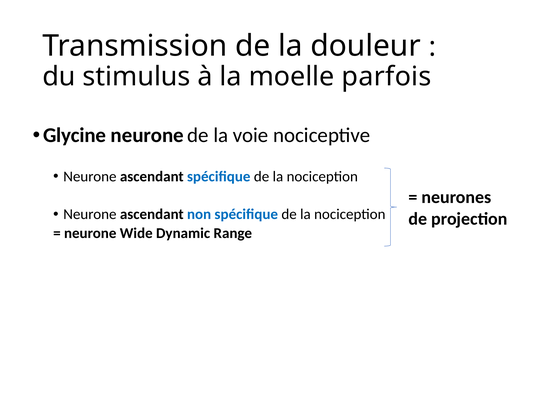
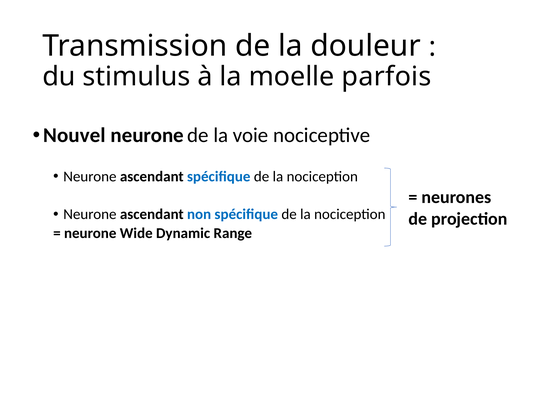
Glycine: Glycine -> Nouvel (74, 135)
